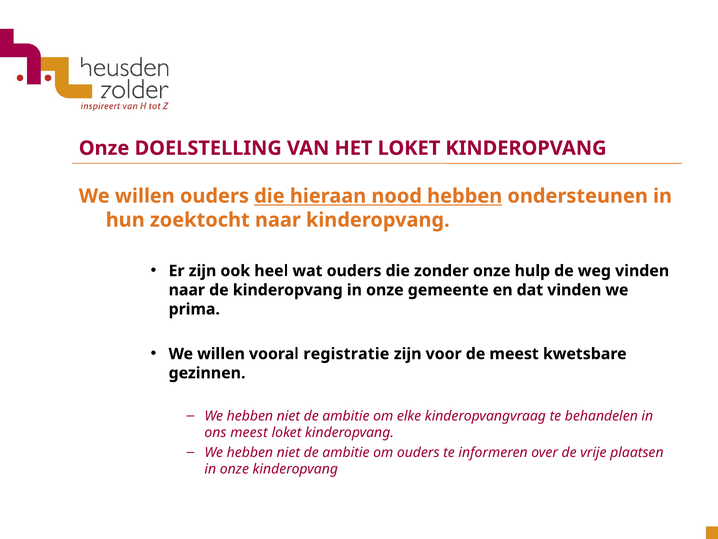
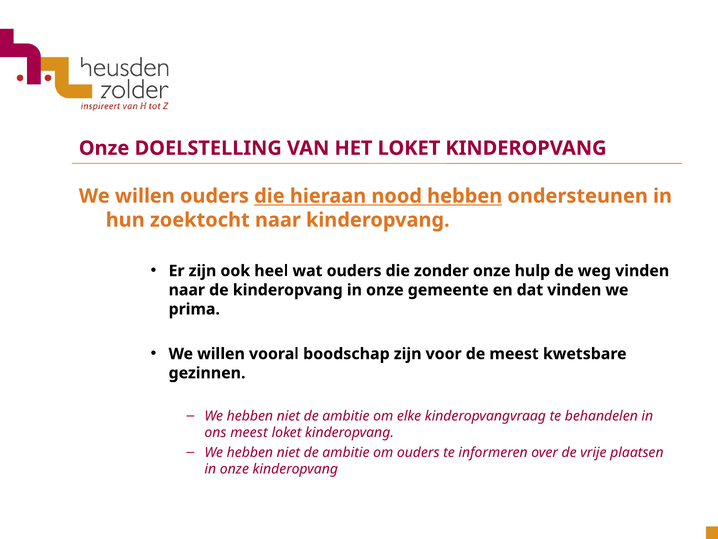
registratie: registratie -> boodschap (346, 354)
